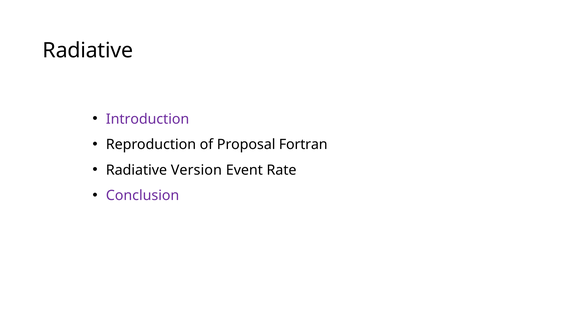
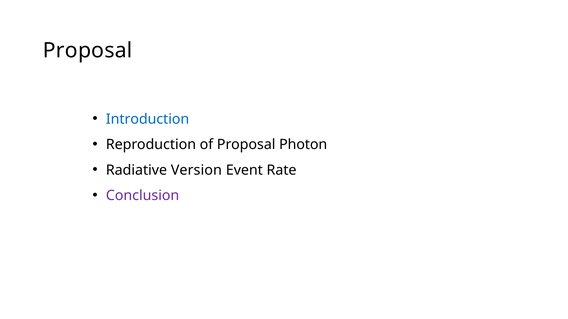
Radiative: Radiative -> Proposal (88, 51)
Introduction colour: purple -> blue (148, 119)
Fortran: Fortran -> Photon (303, 145)
